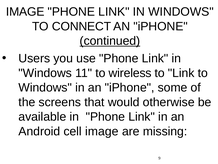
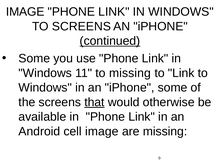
TO CONNECT: CONNECT -> SCREENS (81, 26)
Users: Users -> Some (34, 58)
to wireless: wireless -> missing (130, 73)
that underline: none -> present (94, 102)
